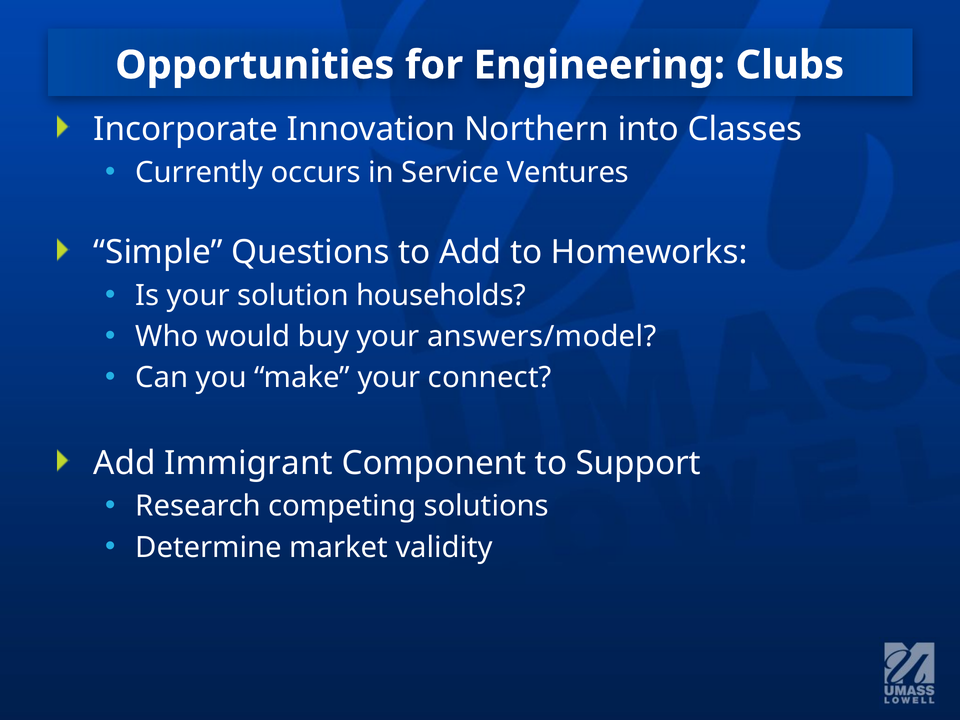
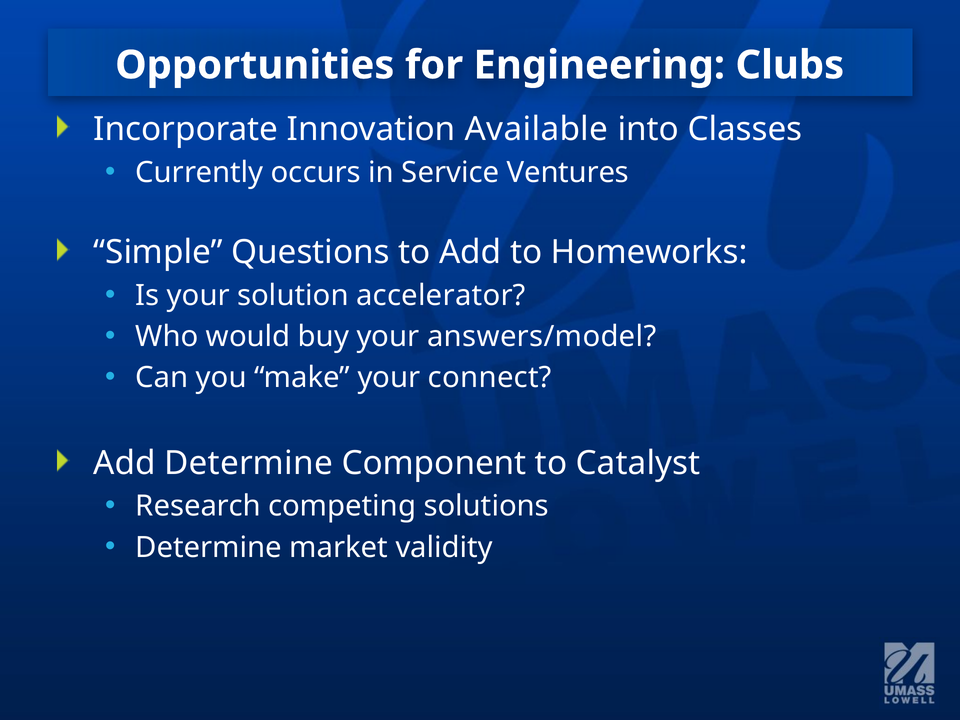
Northern: Northern -> Available (536, 129)
households: households -> accelerator (441, 295)
Add Immigrant: Immigrant -> Determine (249, 463)
Support: Support -> Catalyst (638, 463)
